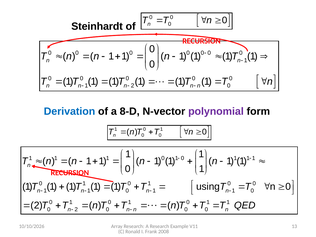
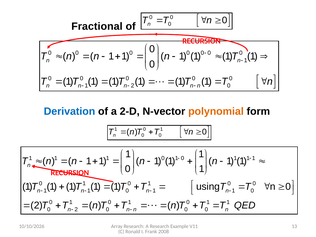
Steinhardt: Steinhardt -> Fractional (97, 26)
8-D: 8-D -> 2-D (130, 111)
polynomial colour: purple -> orange (216, 111)
